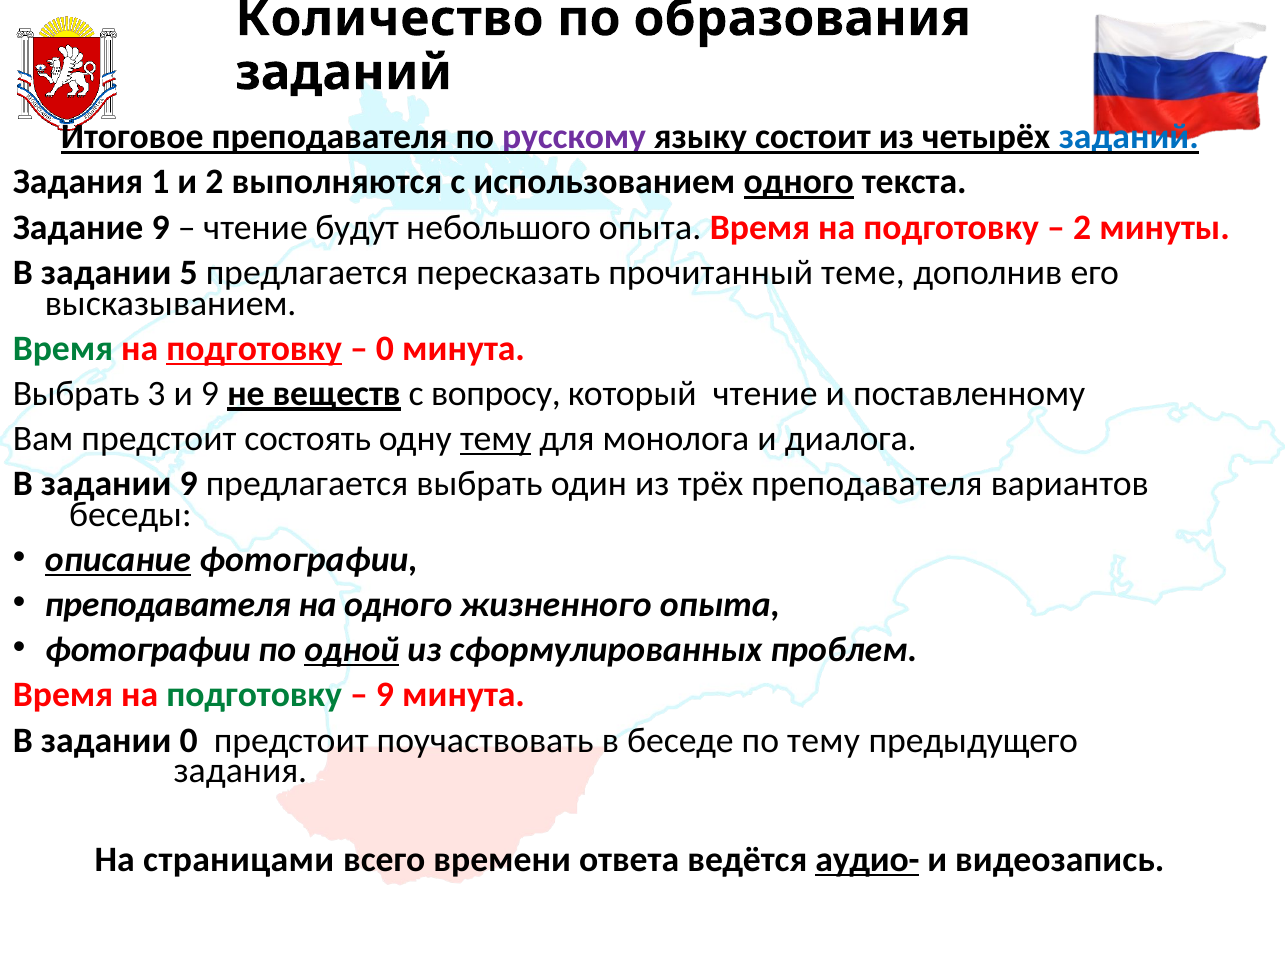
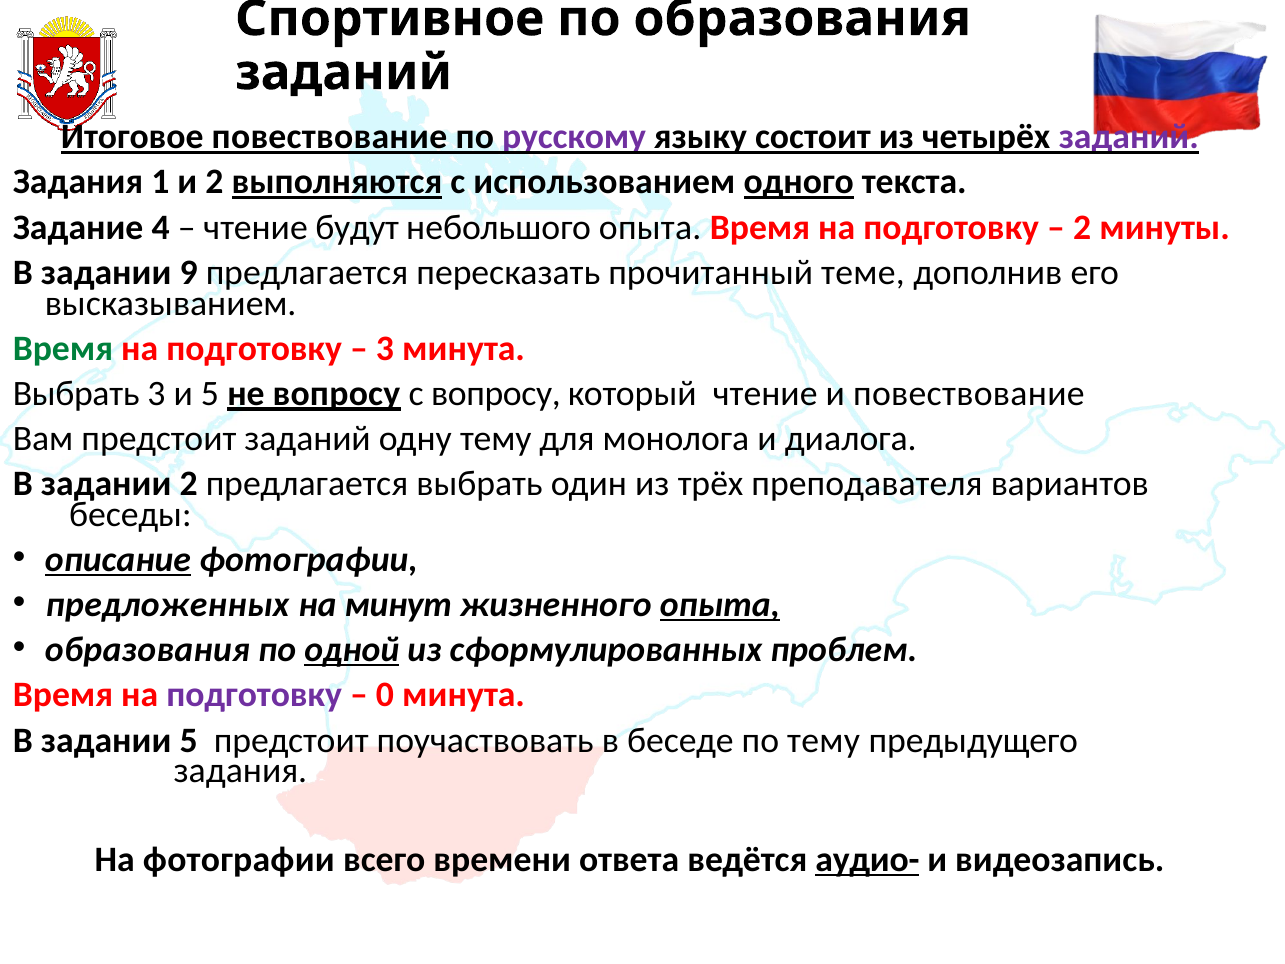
Количество: Количество -> Спортивное (390, 19)
Итоговое преподавателя: преподавателя -> повествование (329, 137)
заданий colour: blue -> purple (1129, 137)
выполняются underline: none -> present (337, 182)
Задание 9: 9 -> 4 (161, 227)
5: 5 -> 9 (189, 272)
подготовку underline: present -> none (254, 348)
0: 0 -> 3 (385, 348)
и 9: 9 -> 5 (210, 393)
не веществ: веществ -> вопросу (336, 393)
и поставленному: поставленному -> повествование (969, 393)
предстоит состоять: состоять -> заданий (308, 439)
тему underline: present -> none (496, 439)
задании 9: 9 -> 2 (189, 484)
преподавателя: преподавателя -> предложенных (167, 605)
на одного: одного -> минут (398, 605)
опыта underline: none -> present (720, 605)
фотографии: фотографии -> образования (148, 650)
подготовку colour: green -> purple (254, 695)
9: 9 -> 0 (385, 695)
задании 0: 0 -> 5 (189, 740)
На страницами: страницами -> фотографии (239, 859)
